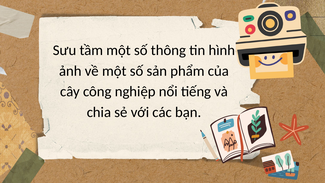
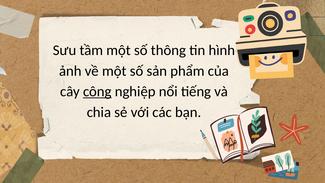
công underline: none -> present (97, 91)
